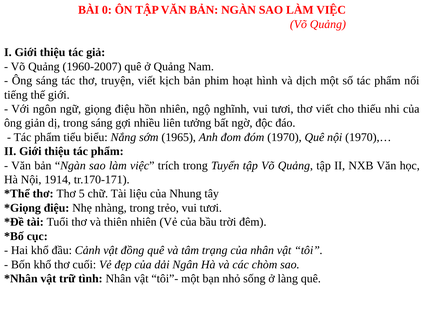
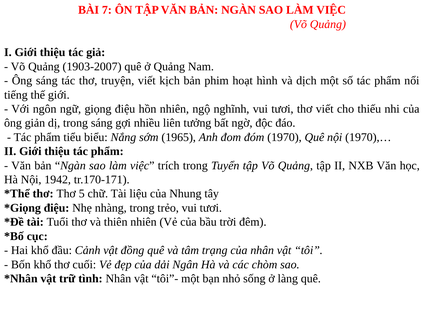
0: 0 -> 7 (107, 10)
1960-2007: 1960-2007 -> 1903-2007 (92, 67)
1914: 1914 -> 1942 (58, 180)
